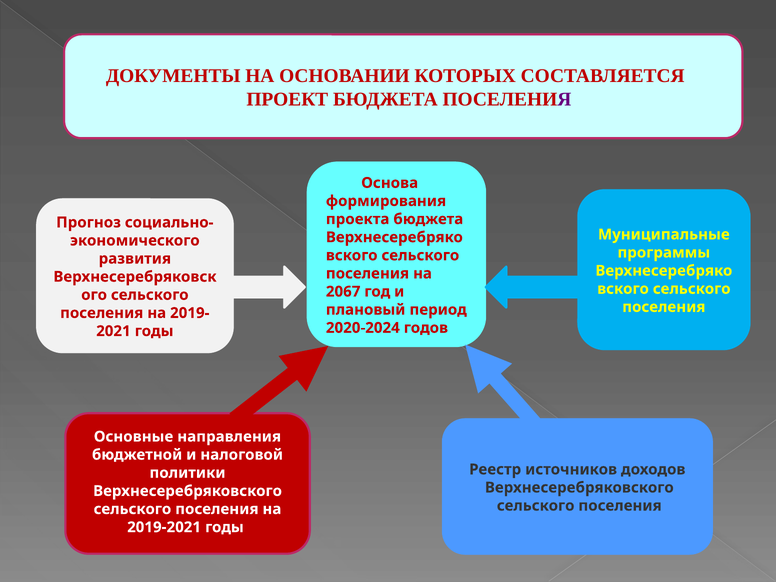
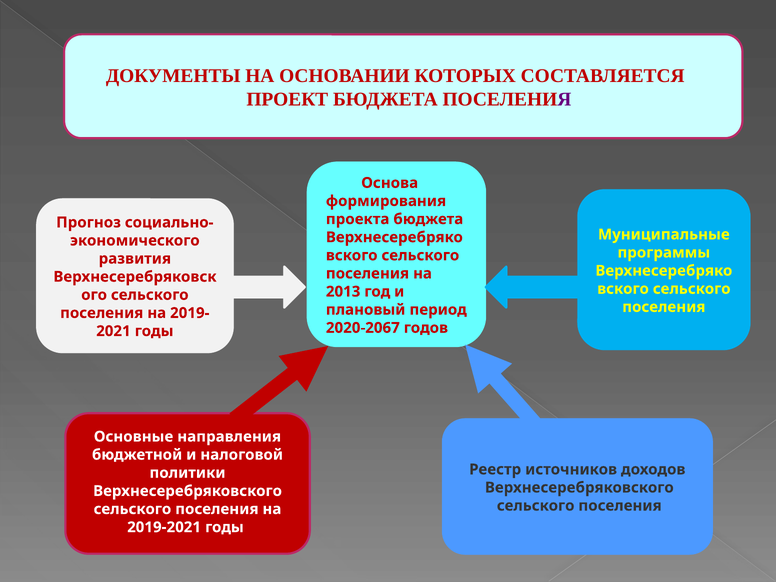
2067: 2067 -> 2013 (343, 292)
2020-2024: 2020-2024 -> 2020-2067 (363, 328)
